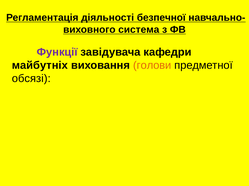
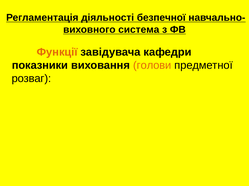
Функції colour: purple -> orange (57, 52)
майбутніх: майбутніх -> показники (40, 66)
обсязі: обсязі -> розваг (31, 79)
